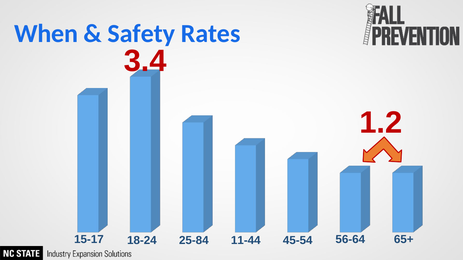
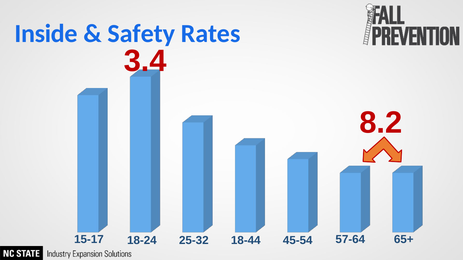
When: When -> Inside (46, 34)
1.2: 1.2 -> 8.2 (381, 123)
25-84: 25-84 -> 25-32 (194, 241)
11-44: 11-44 -> 18-44 (246, 241)
56-64: 56-64 -> 57-64 (350, 240)
